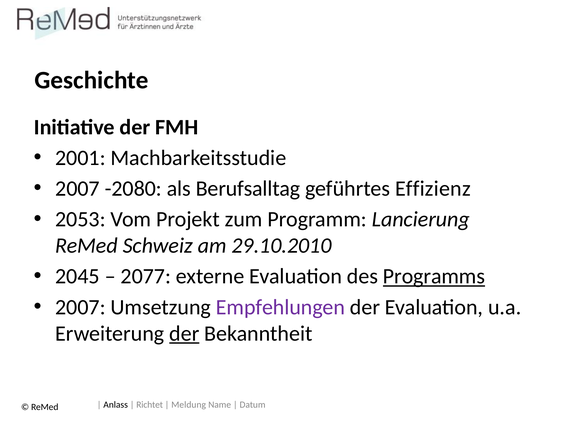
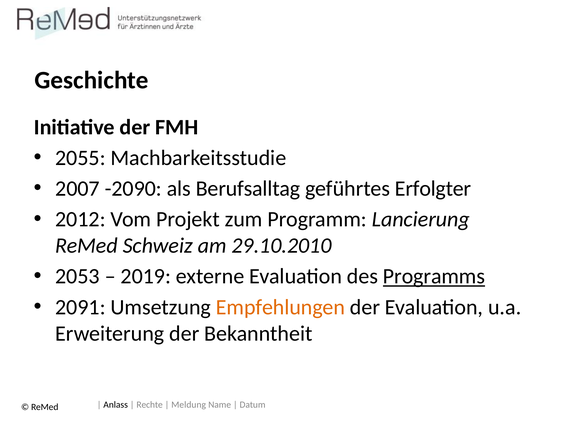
2001: 2001 -> 2055 (80, 158)
-2080: -2080 -> -2090 (133, 189)
Effizienz: Effizienz -> Erfolgter (433, 189)
2053: 2053 -> 2012 (80, 220)
2045: 2045 -> 2053 (77, 277)
2077: 2077 -> 2019 (146, 277)
2007: 2007 -> 2091 (80, 307)
Empfehlungen colour: purple -> orange (280, 307)
der underline: present -> none (184, 334)
Richtet: Richtet -> Rechte (150, 405)
